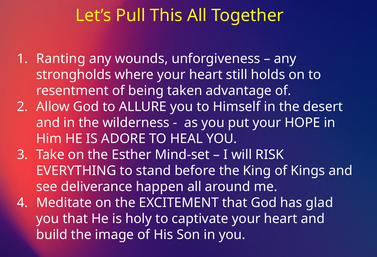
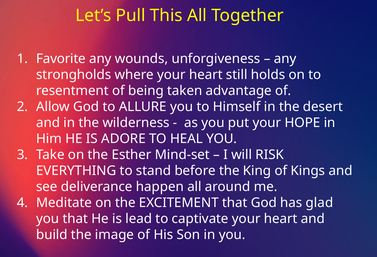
Ranting: Ranting -> Favorite (61, 59)
holy: holy -> lead (139, 219)
